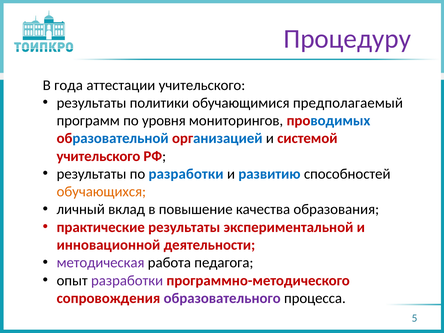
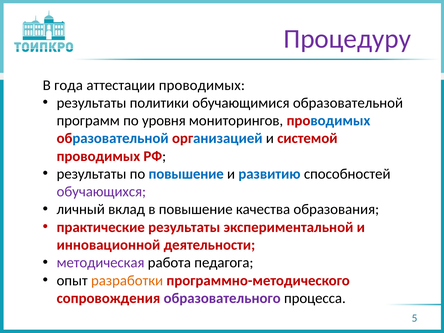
аттестации учительского: учительского -> проводимых (202, 85)
обучающимися предполагаемый: предполагаемый -> образовательной (348, 103)
учительского: учительского -> проводимых (98, 156)
по разработки: разработки -> повышение (186, 174)
обучающихся colour: orange -> purple (101, 192)
разработки colour: purple -> orange (127, 280)
